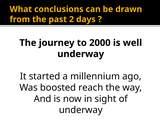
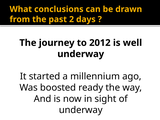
2000: 2000 -> 2012 (100, 43)
reach: reach -> ready (91, 88)
